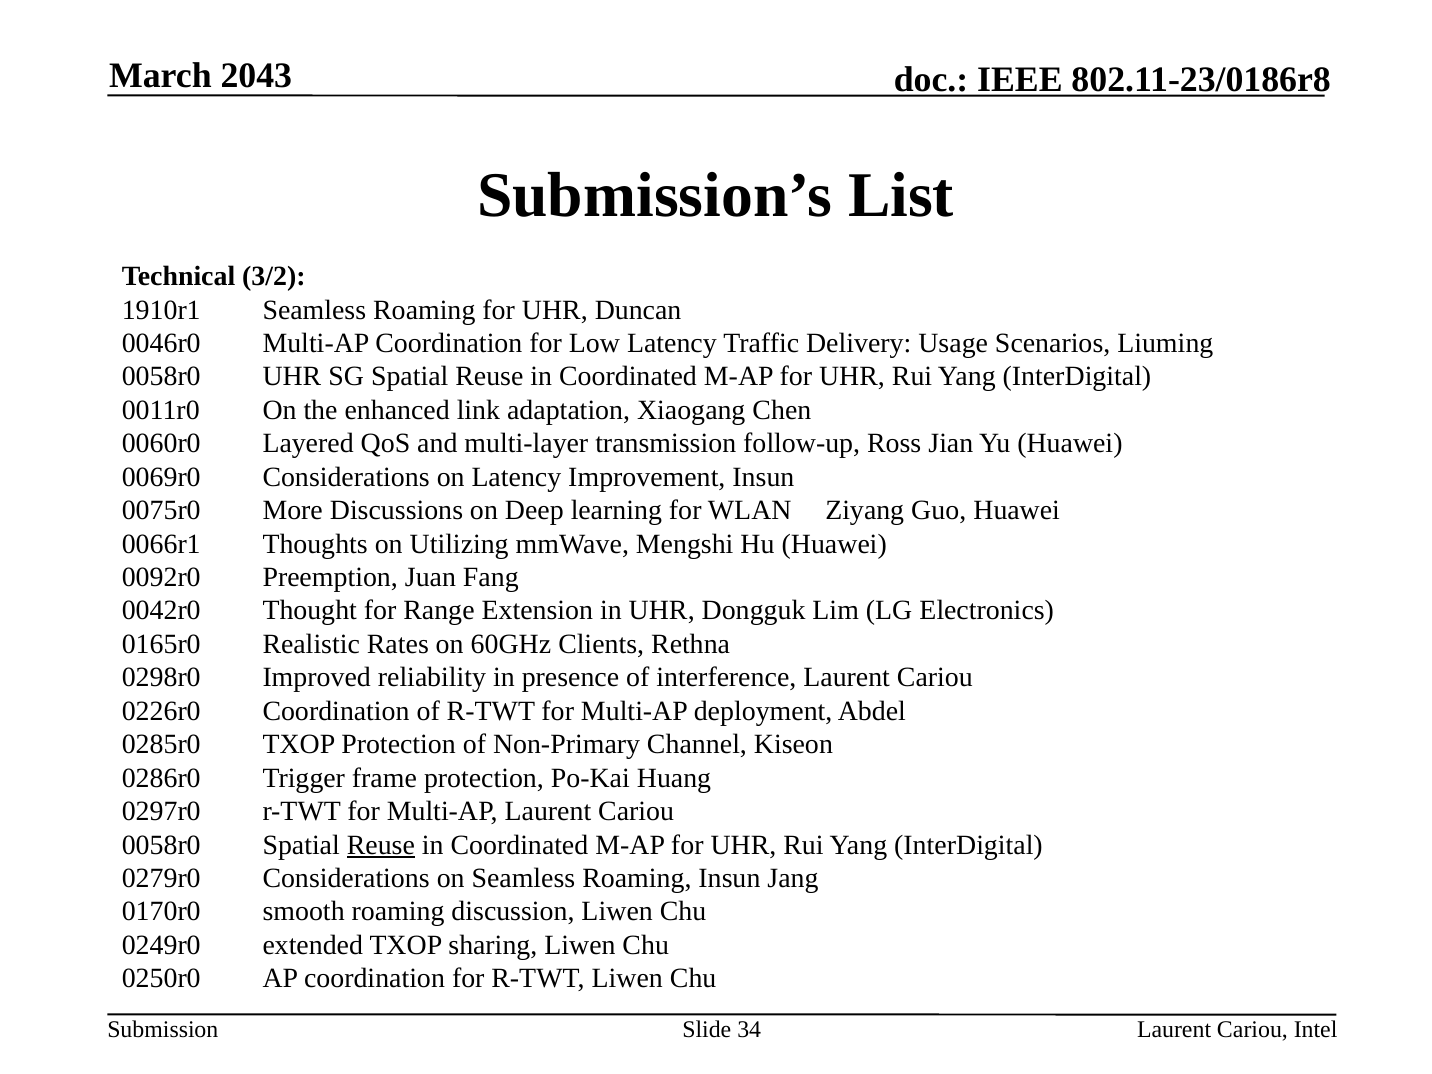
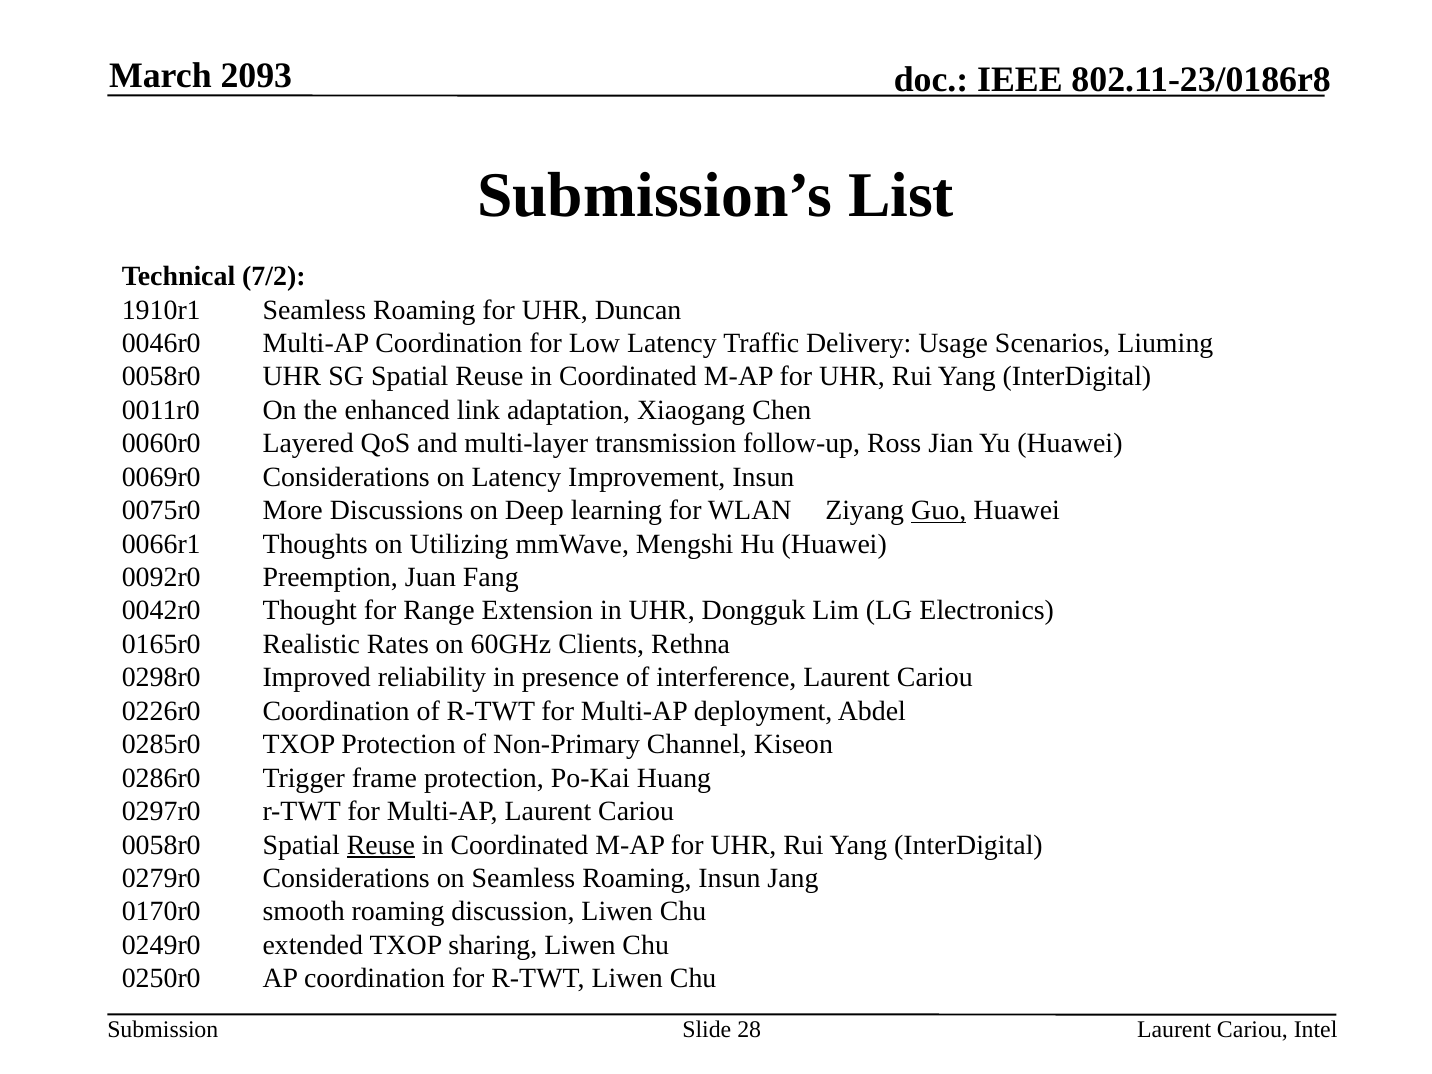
2043: 2043 -> 2093 (256, 76)
3/2: 3/2 -> 7/2 (274, 276)
Guo underline: none -> present (939, 511)
34: 34 -> 28 (749, 1030)
